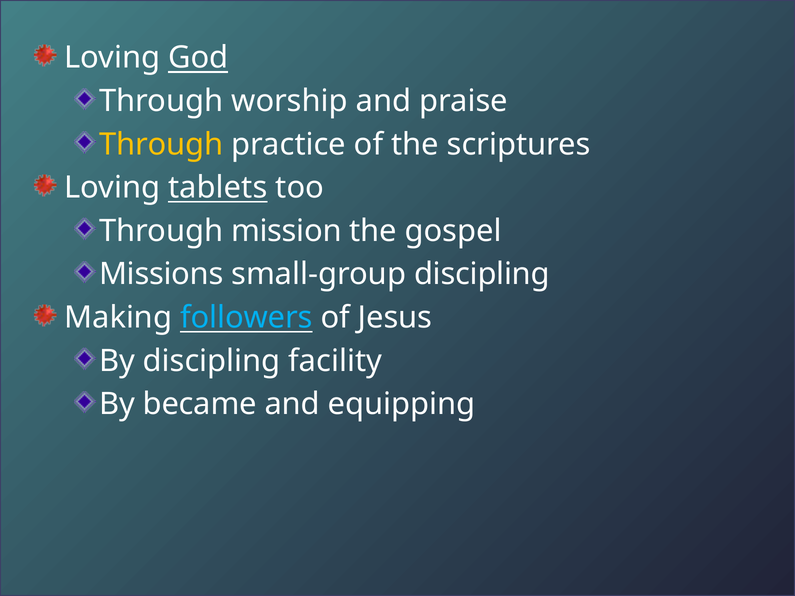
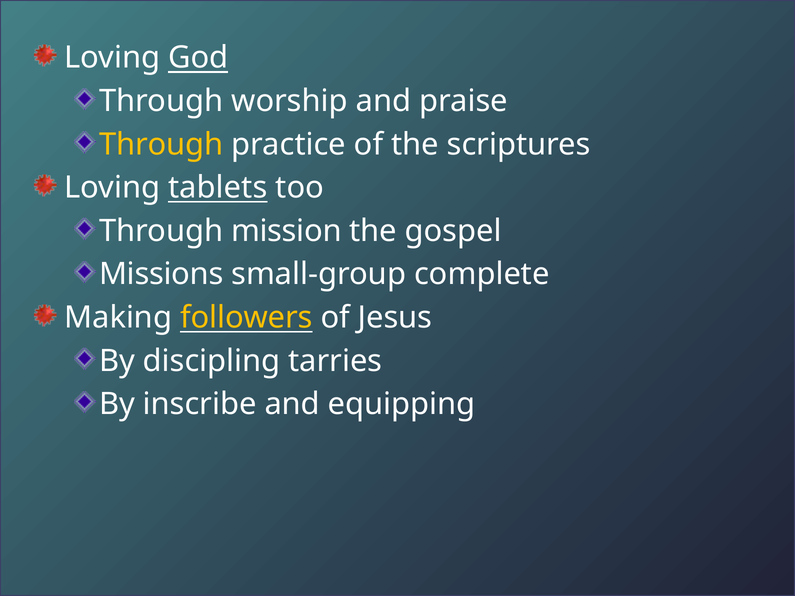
small-group discipling: discipling -> complete (482, 274)
followers colour: light blue -> yellow (246, 318)
facility: facility -> tarries (335, 361)
became: became -> inscribe (200, 404)
